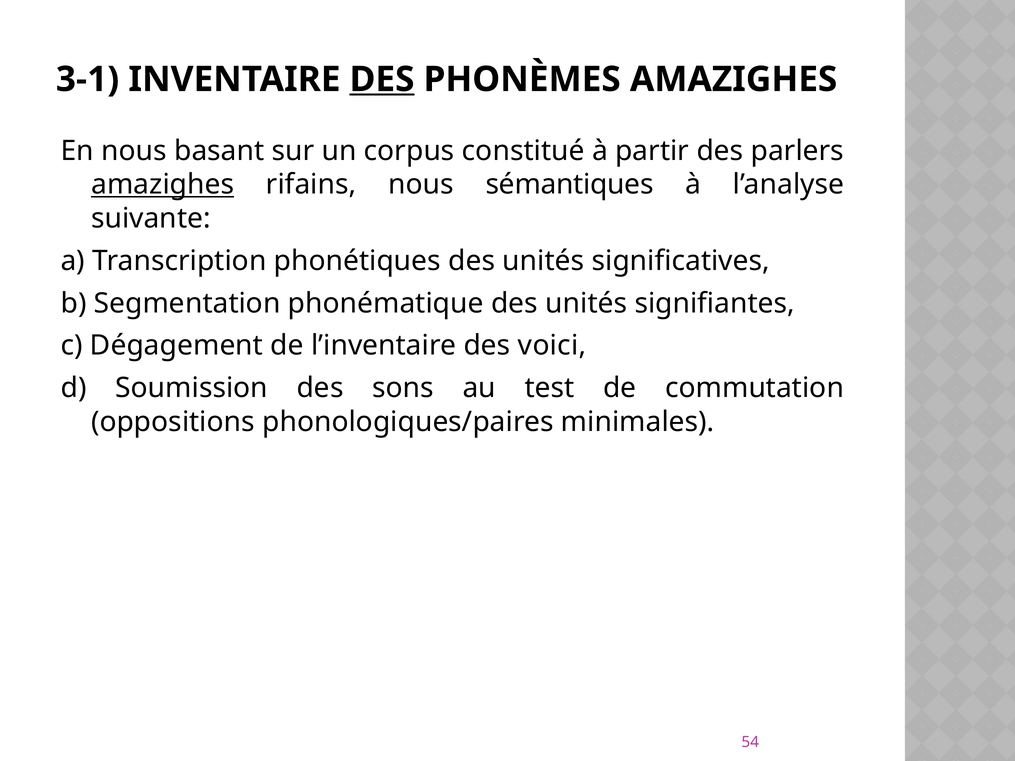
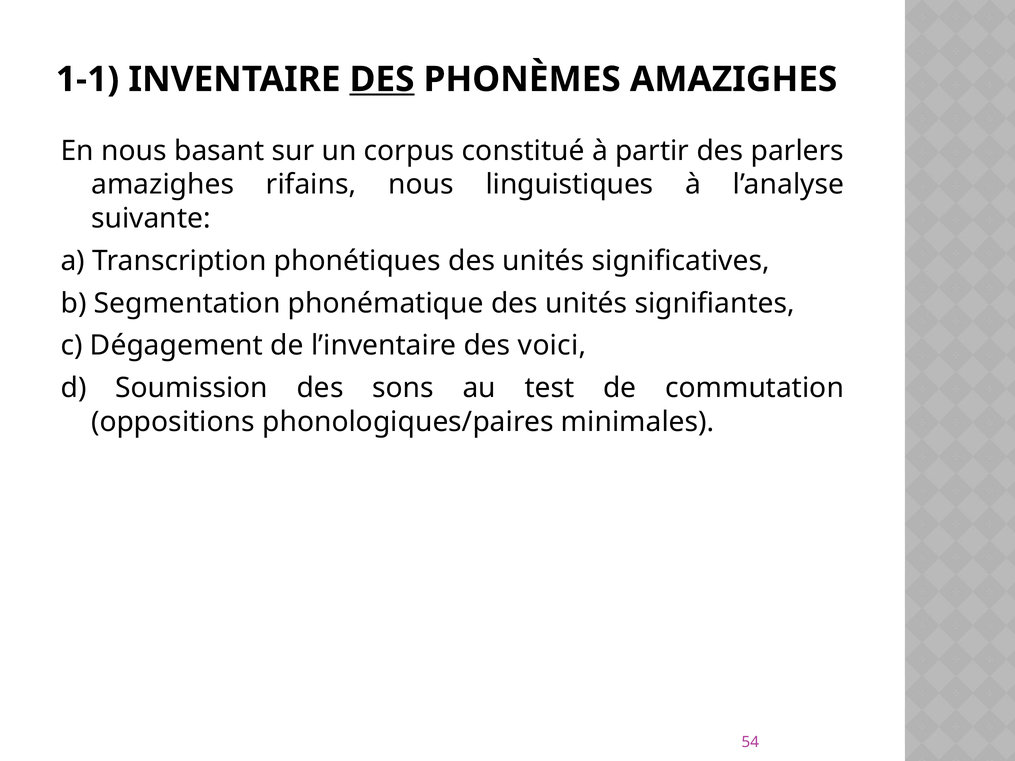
3-1: 3-1 -> 1-1 (88, 79)
amazighes underline: present -> none (163, 185)
sémantiques: sémantiques -> linguistiques (570, 185)
